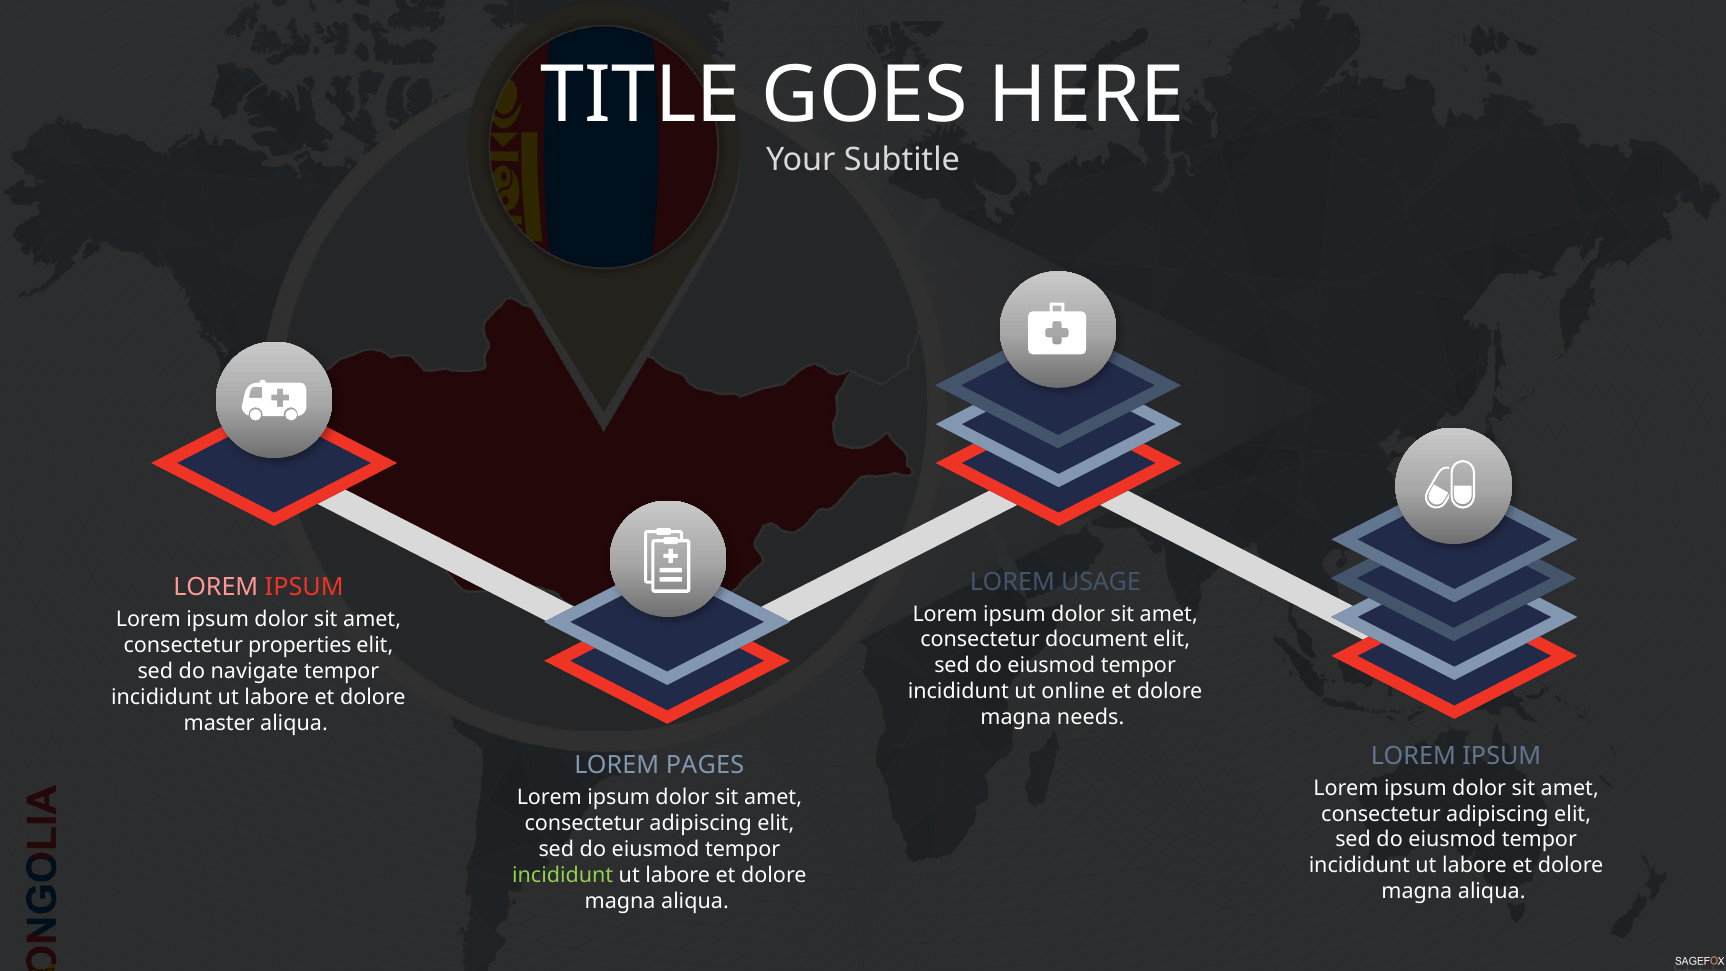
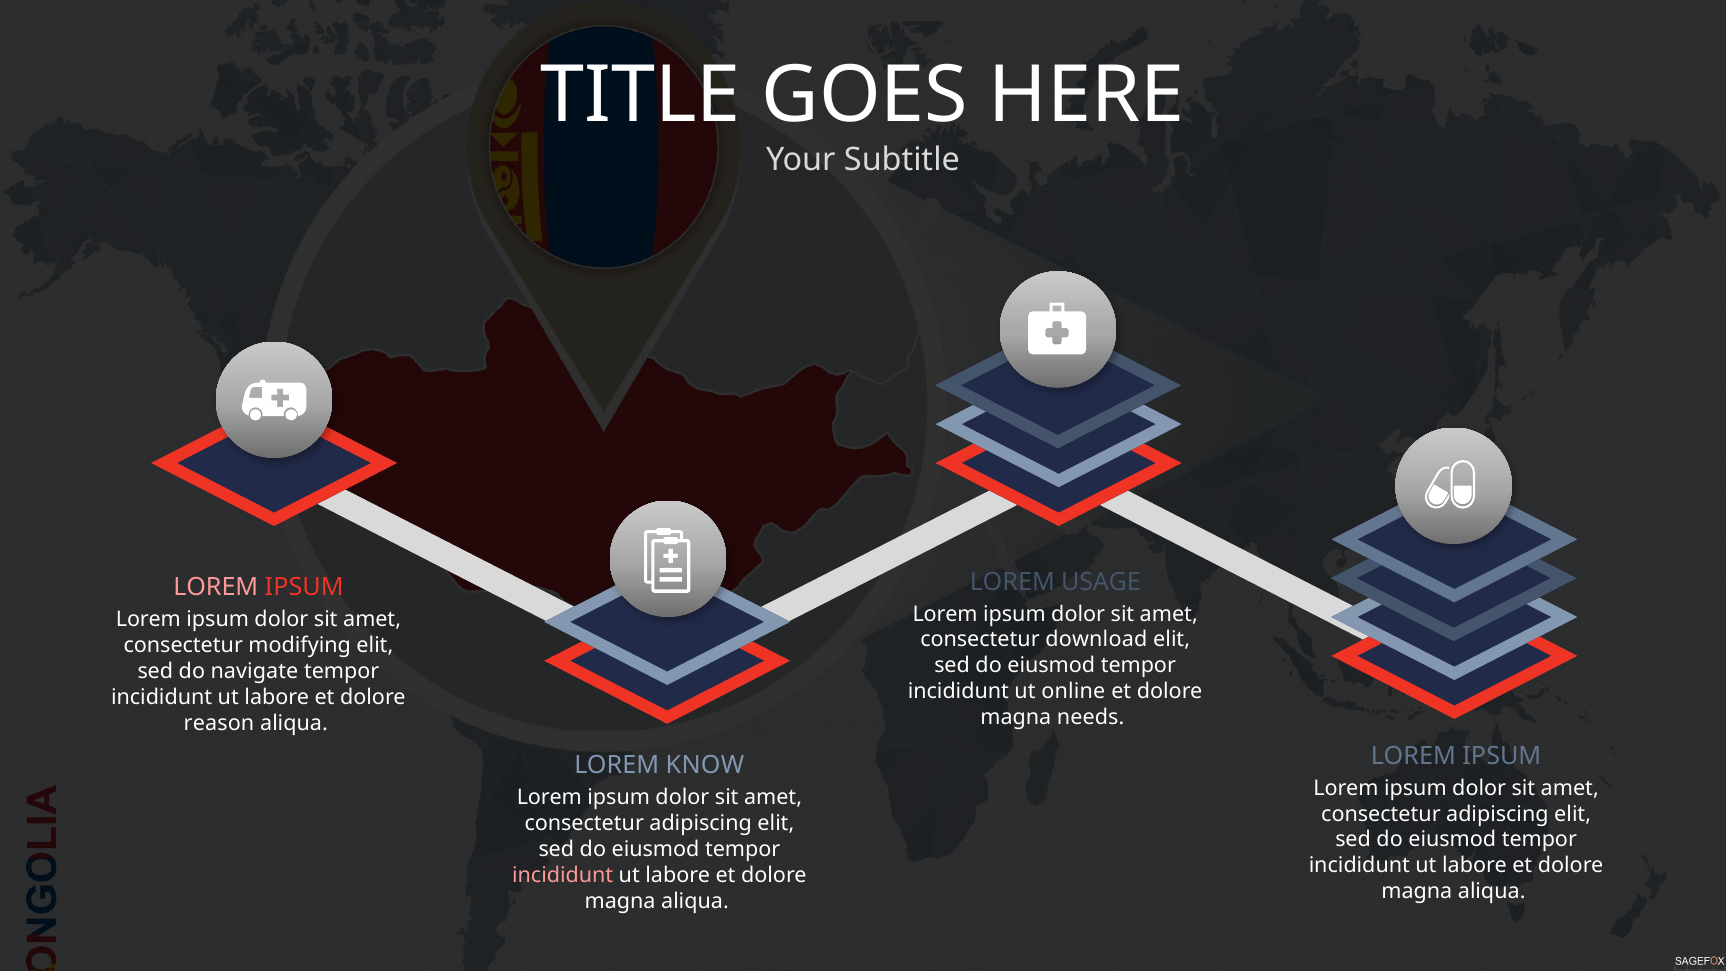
document: document -> download (1096, 640)
properties: properties -> modifying (300, 645)
master: master -> reason (219, 723)
PAGES: PAGES -> KNOW (705, 765)
incididunt colour: light green -> pink (563, 875)
